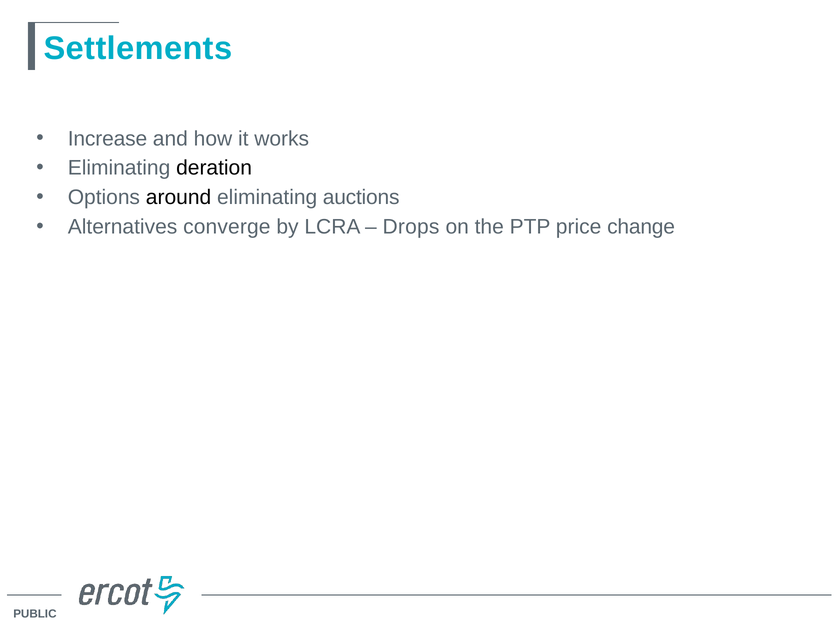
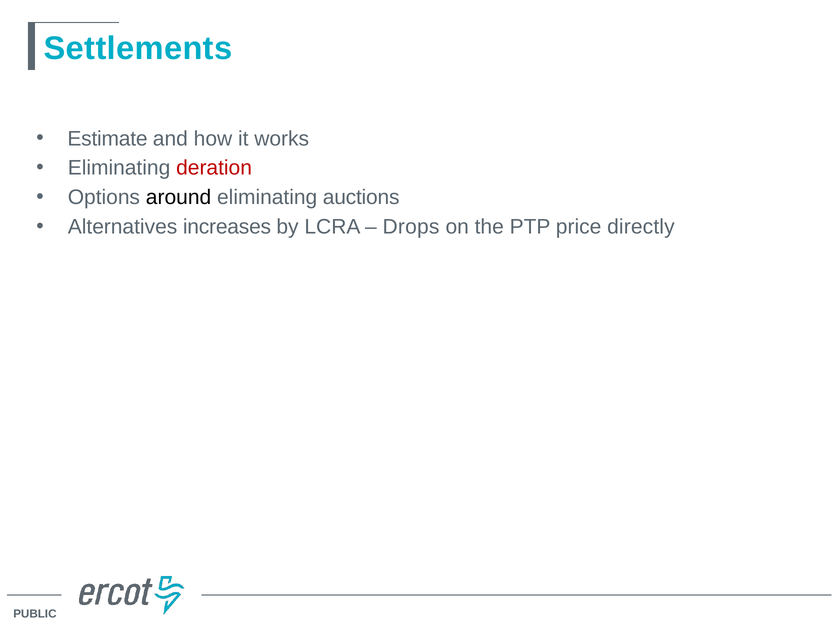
Increase: Increase -> Estimate (108, 139)
deration colour: black -> red (214, 168)
converge: converge -> increases (227, 227)
change: change -> directly (641, 227)
